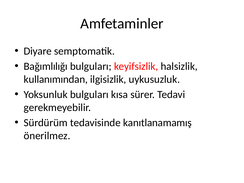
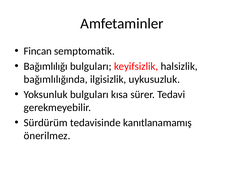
Diyare: Diyare -> Fincan (38, 51)
kullanımından: kullanımından -> bağımlılığında (56, 79)
